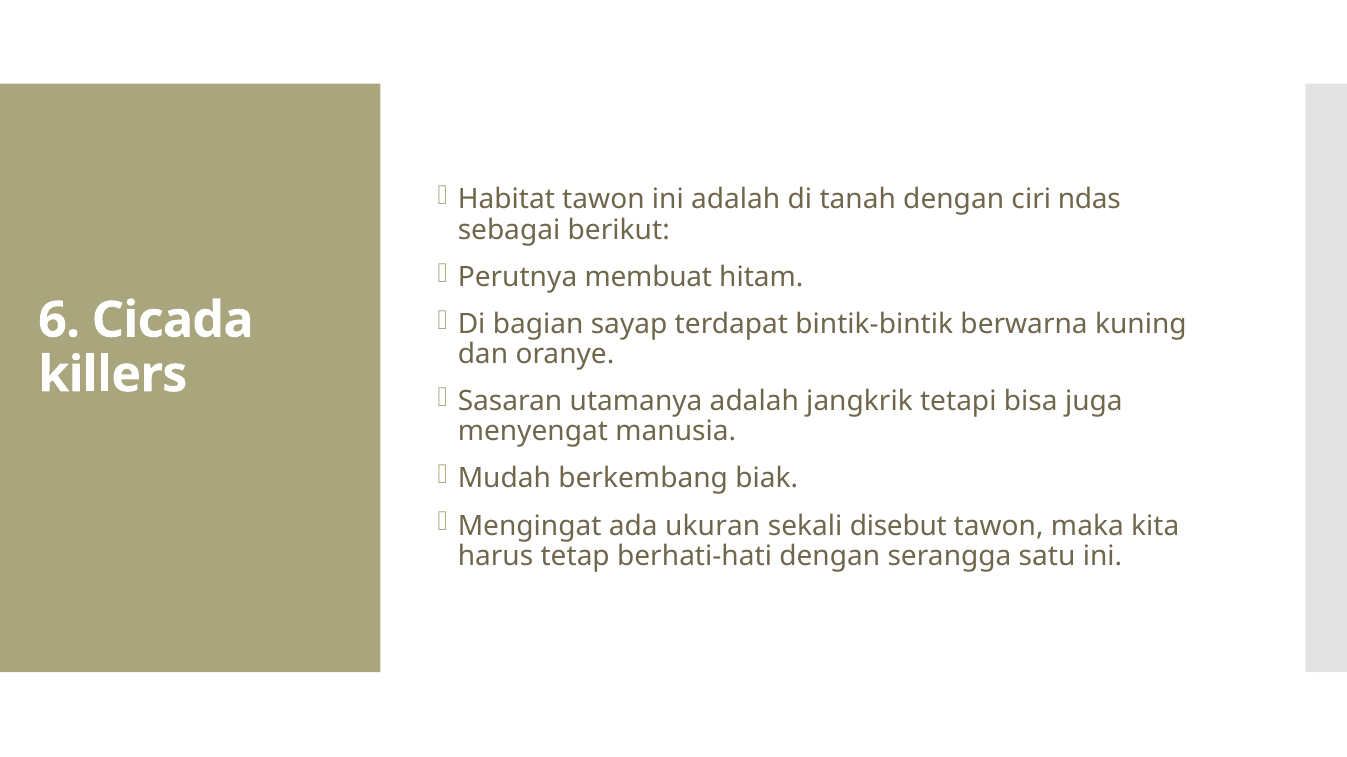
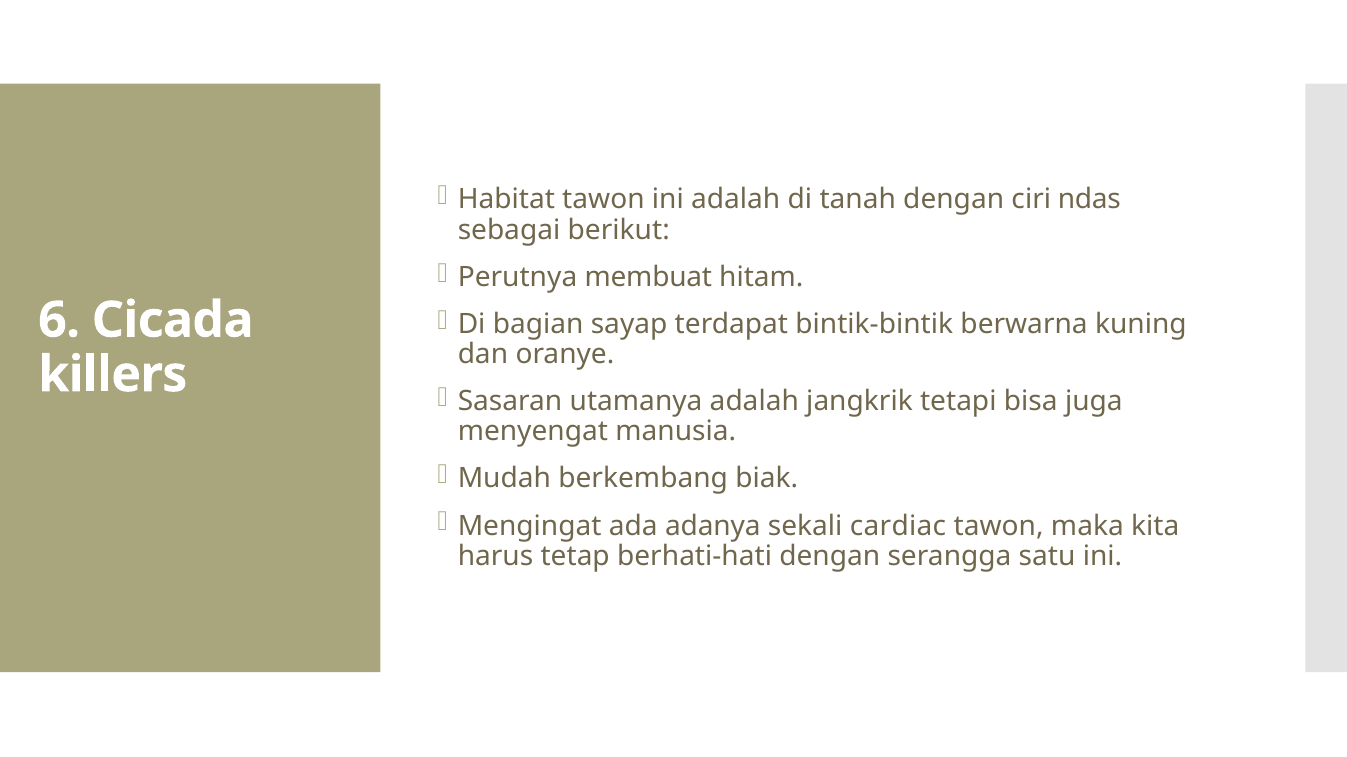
ukuran: ukuran -> adanya (713, 526)
disebut: disebut -> cardiac (898, 526)
